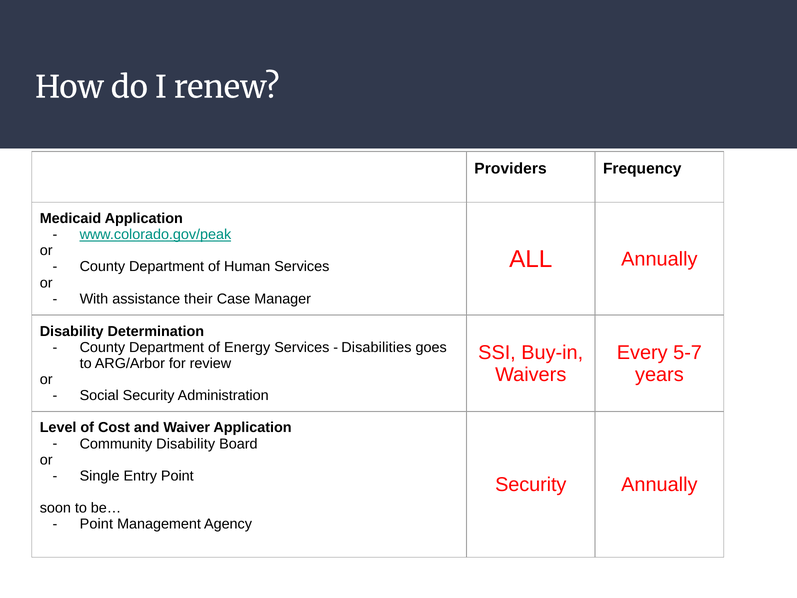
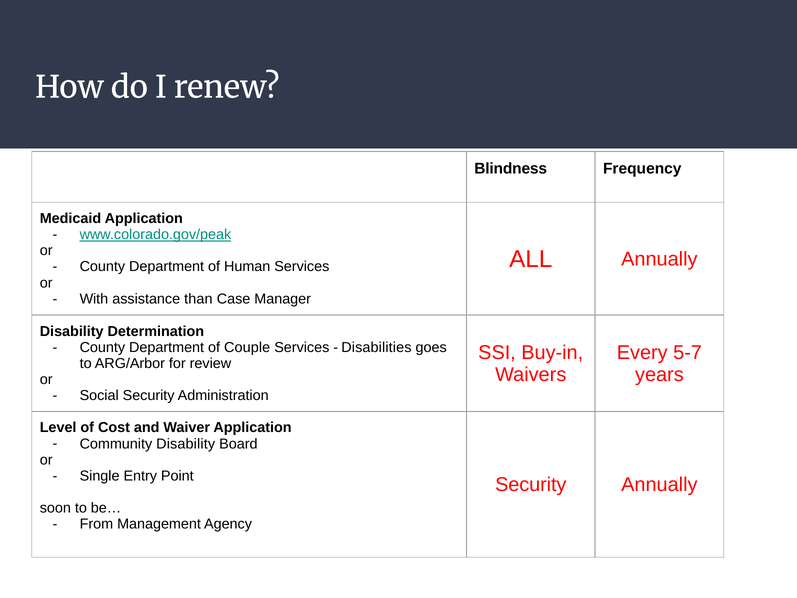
Providers: Providers -> Blindness (511, 168)
their: their -> than (198, 299)
Energy: Energy -> Couple (247, 347)
Point: Point -> From (96, 524)
